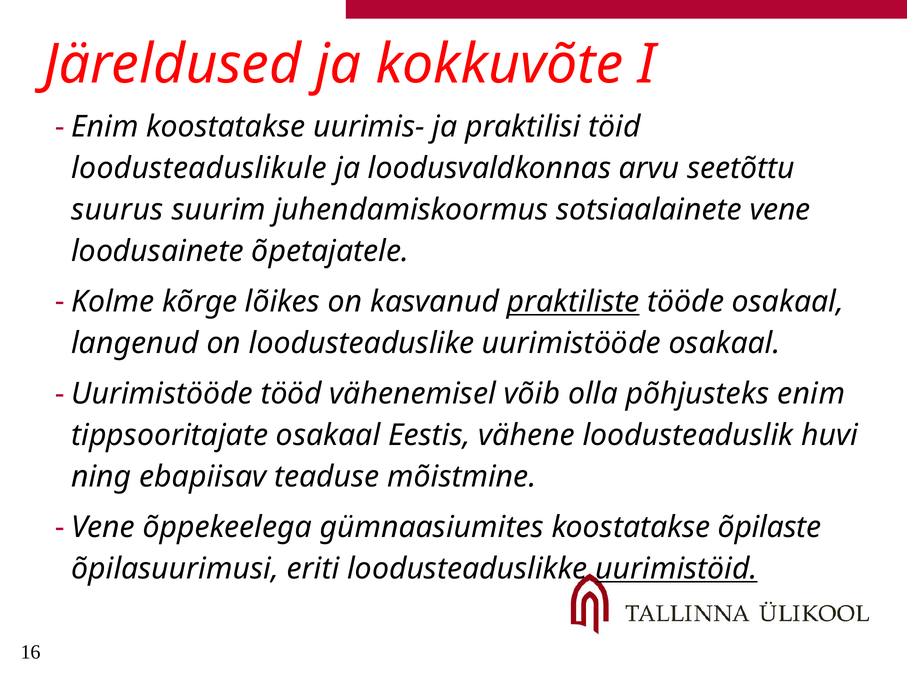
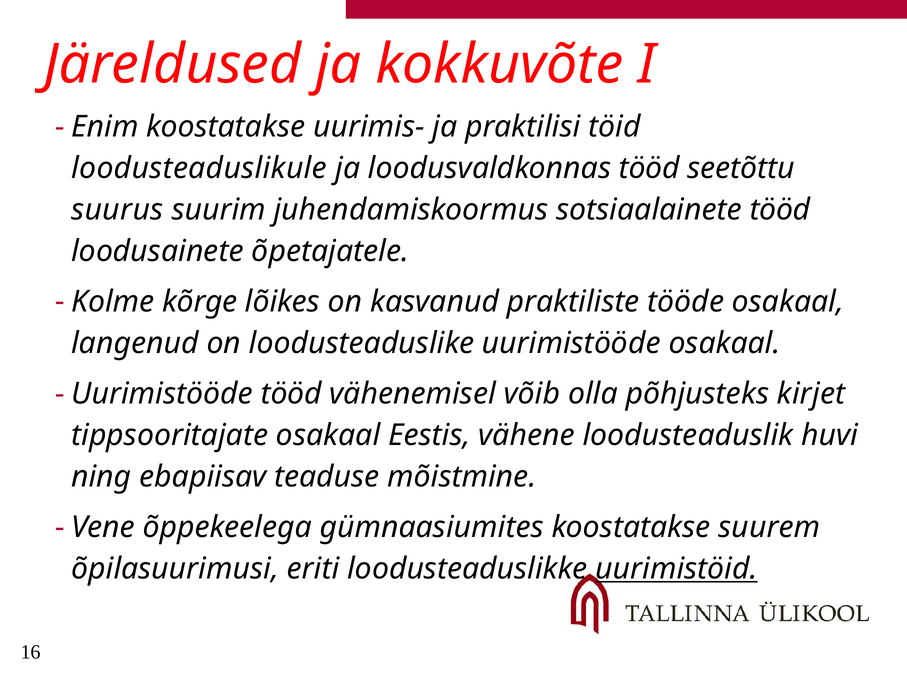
loodusvaldkonnas arvu: arvu -> tööd (649, 168)
sotsiaalainete vene: vene -> tööd (780, 210)
praktiliste underline: present -> none (573, 302)
põhjusteks enim: enim -> kirjet (811, 394)
õpilaste: õpilaste -> suurem (769, 528)
